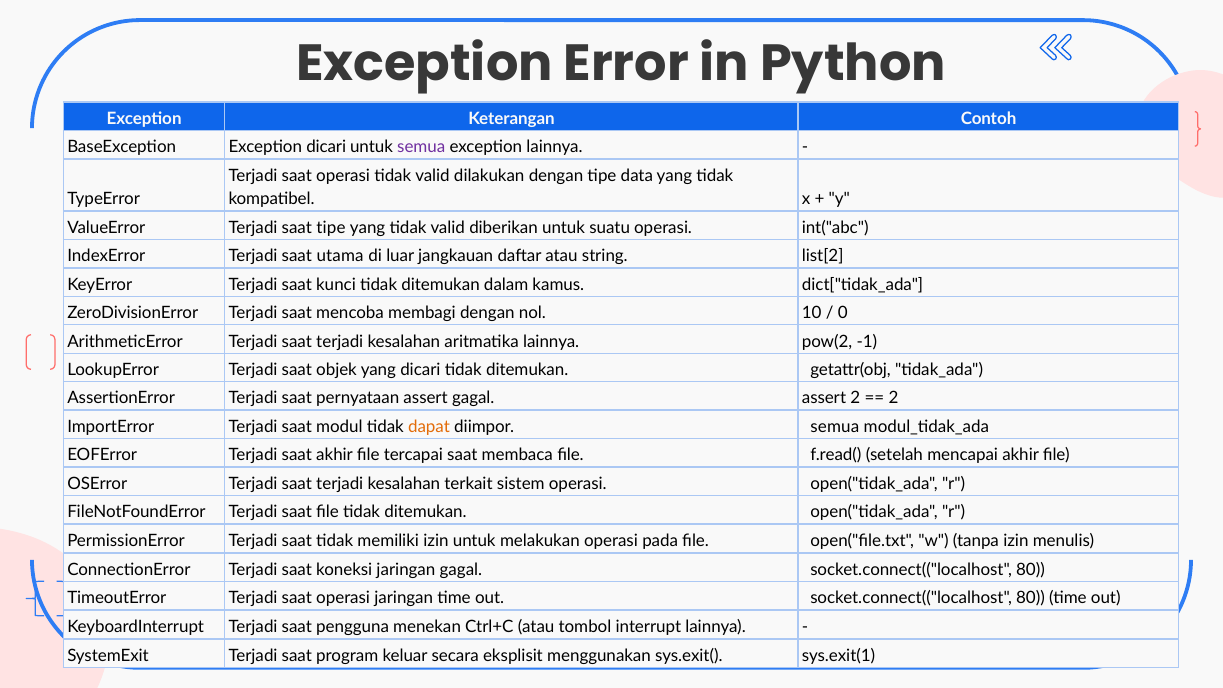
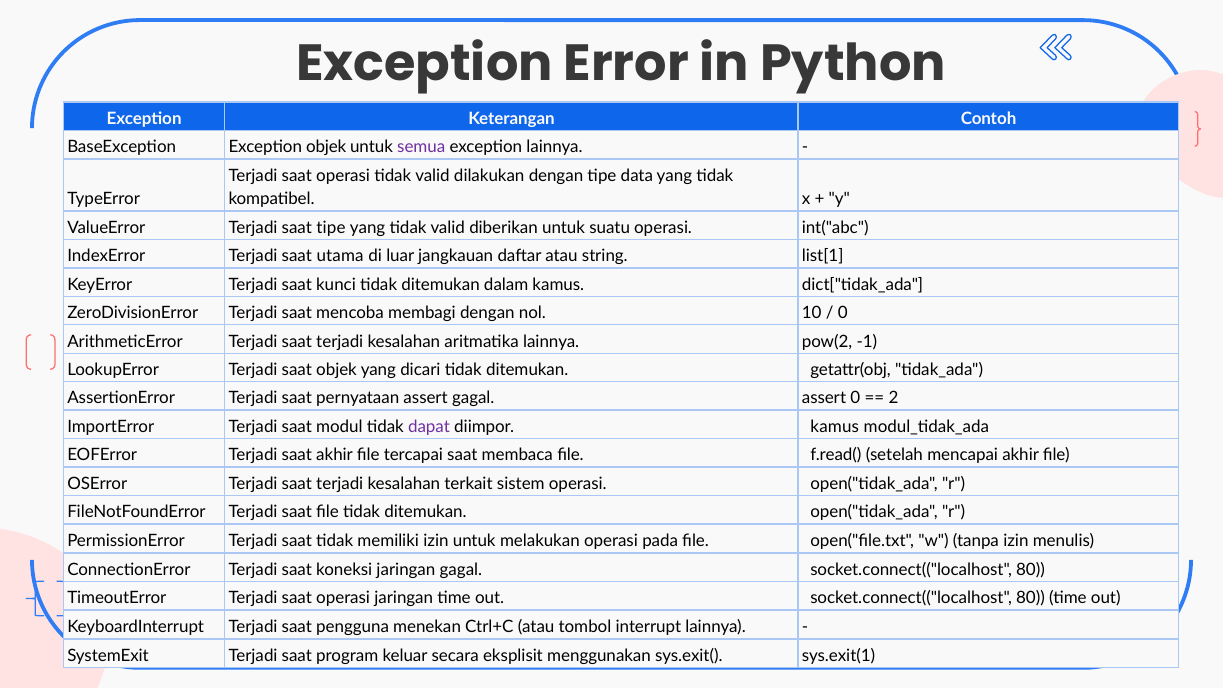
Exception dicari: dicari -> objek (326, 147)
list[2: list[2 -> list[1 (823, 256)
assert 2: 2 -> 0 (855, 398)
dapat colour: orange -> purple (429, 427)
diimpor semua: semua -> kamus (835, 427)
